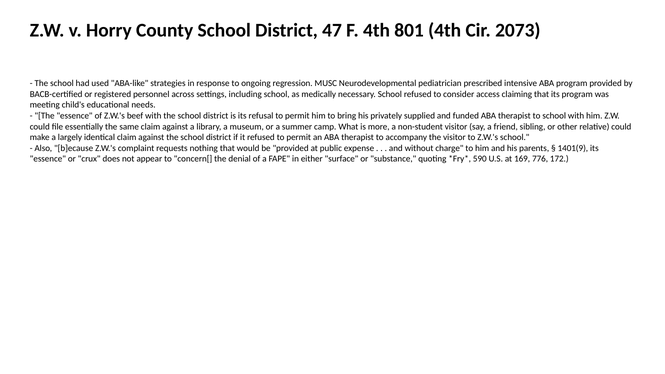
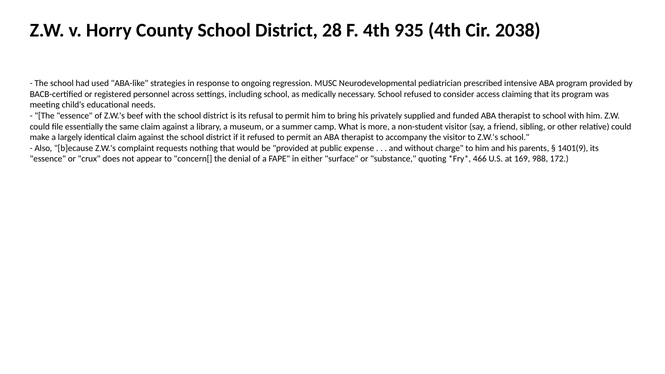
47: 47 -> 28 (332, 30)
801: 801 -> 935 (409, 30)
2073: 2073 -> 2038 (518, 30)
590: 590 -> 466 (480, 159)
776: 776 -> 988 (540, 159)
